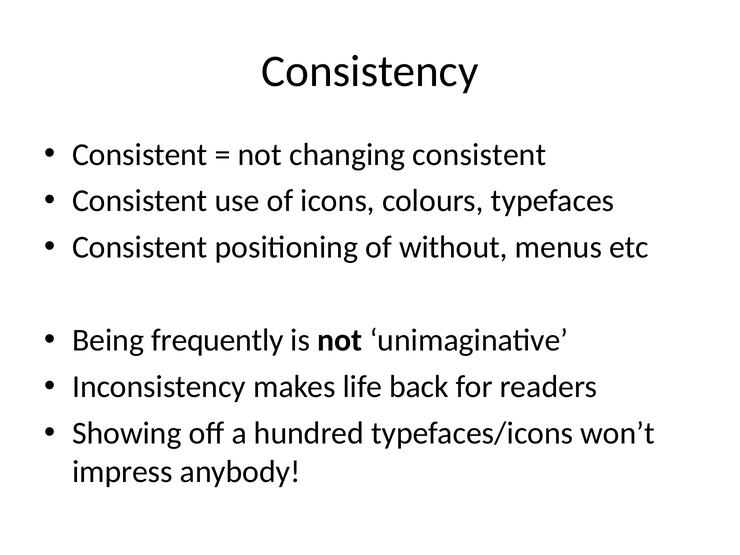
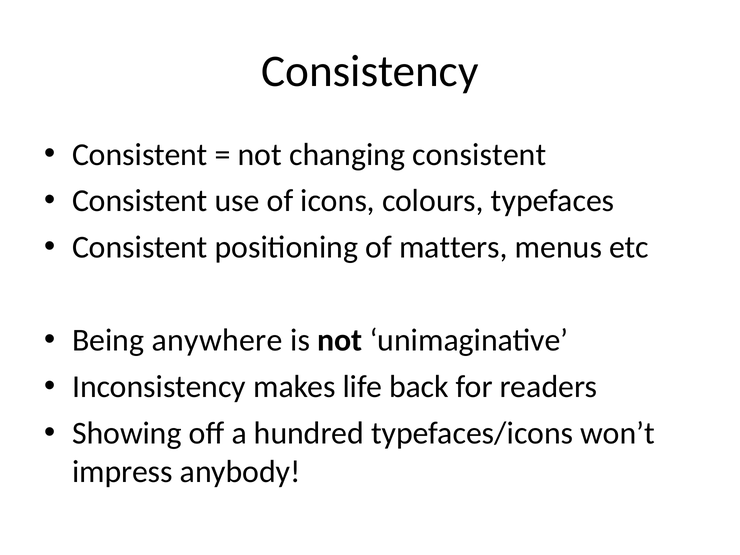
without: without -> matters (453, 247)
frequently: frequently -> anywhere (217, 340)
